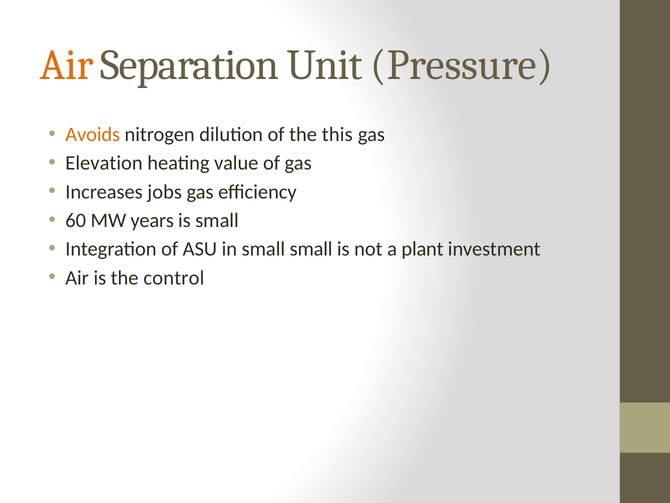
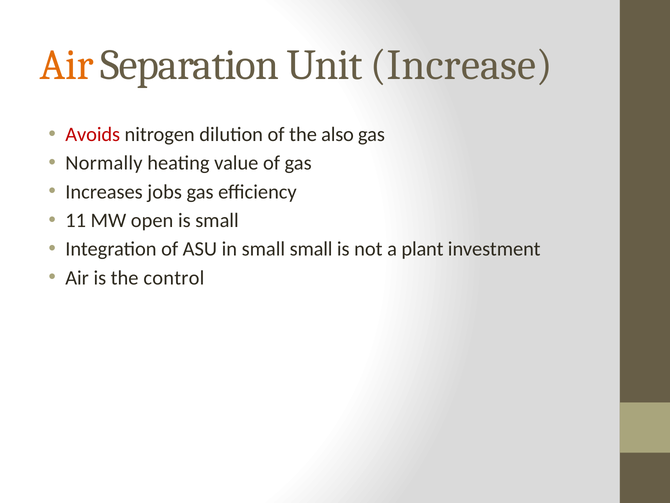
Pressure: Pressure -> Increase (462, 65)
Avoids colour: orange -> red (93, 134)
this: this -> also (338, 134)
Elevation: Elevation -> Normally (104, 163)
60: 60 -> 11 (76, 220)
years: years -> open (152, 220)
